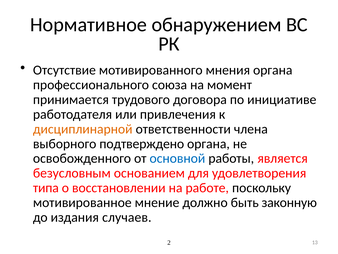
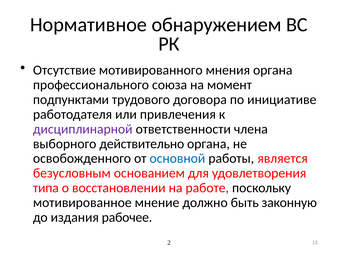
принимается: принимается -> подпунктами (71, 99)
дисциплинарной colour: orange -> purple (83, 129)
подтверждено: подтверждено -> действительно (142, 143)
случаев: случаев -> рабочее (127, 217)
